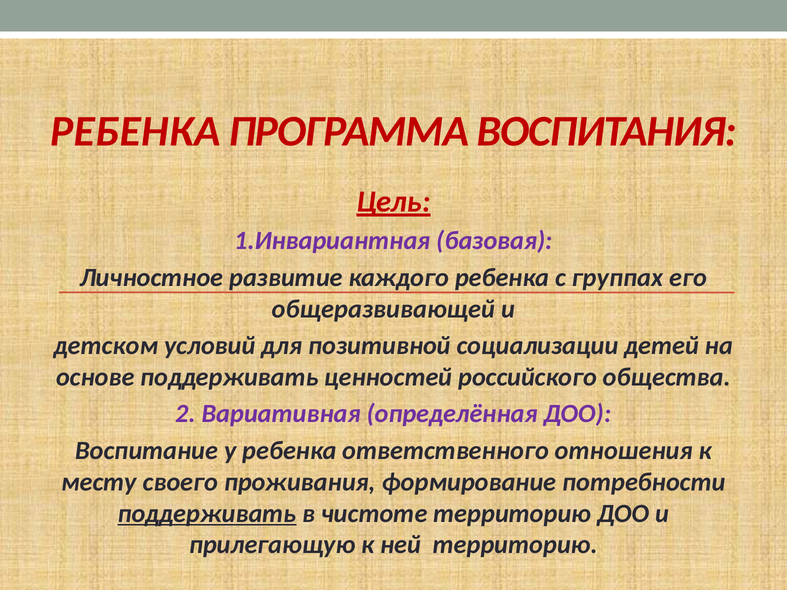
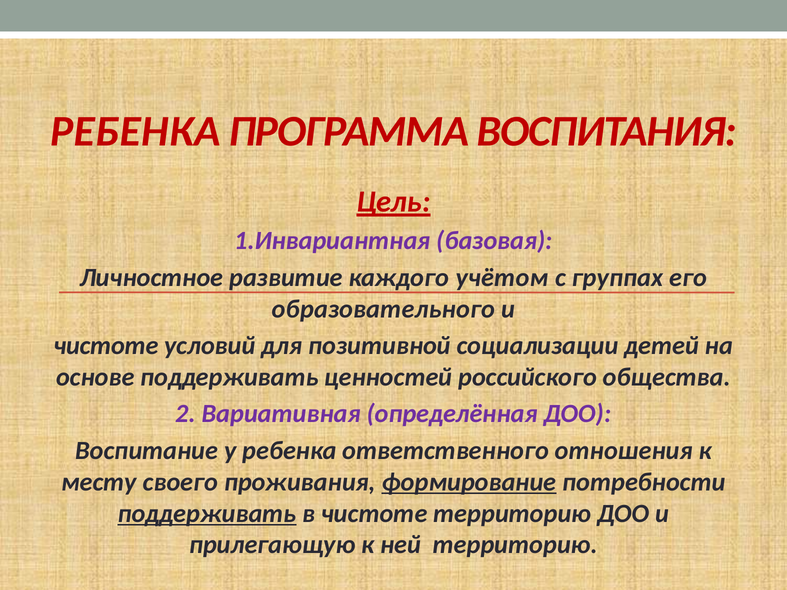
каждого ребенка: ребенка -> учётом (502, 278)
общеразвивающей: общеразвивающей -> образовательного (384, 309)
детском: детском -> чистоте (106, 346)
формирование underline: none -> present (469, 482)
